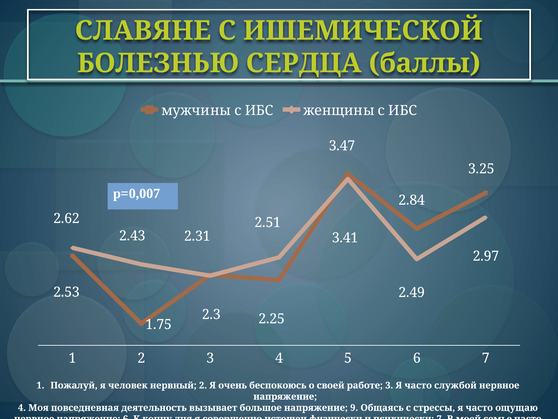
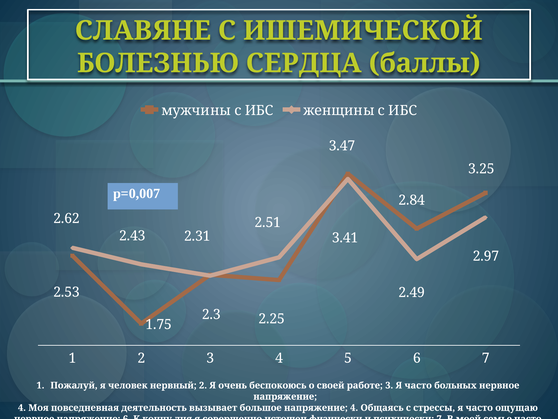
службой: службой -> больных (455, 385)
большое напряжение 9: 9 -> 4 (354, 407)
